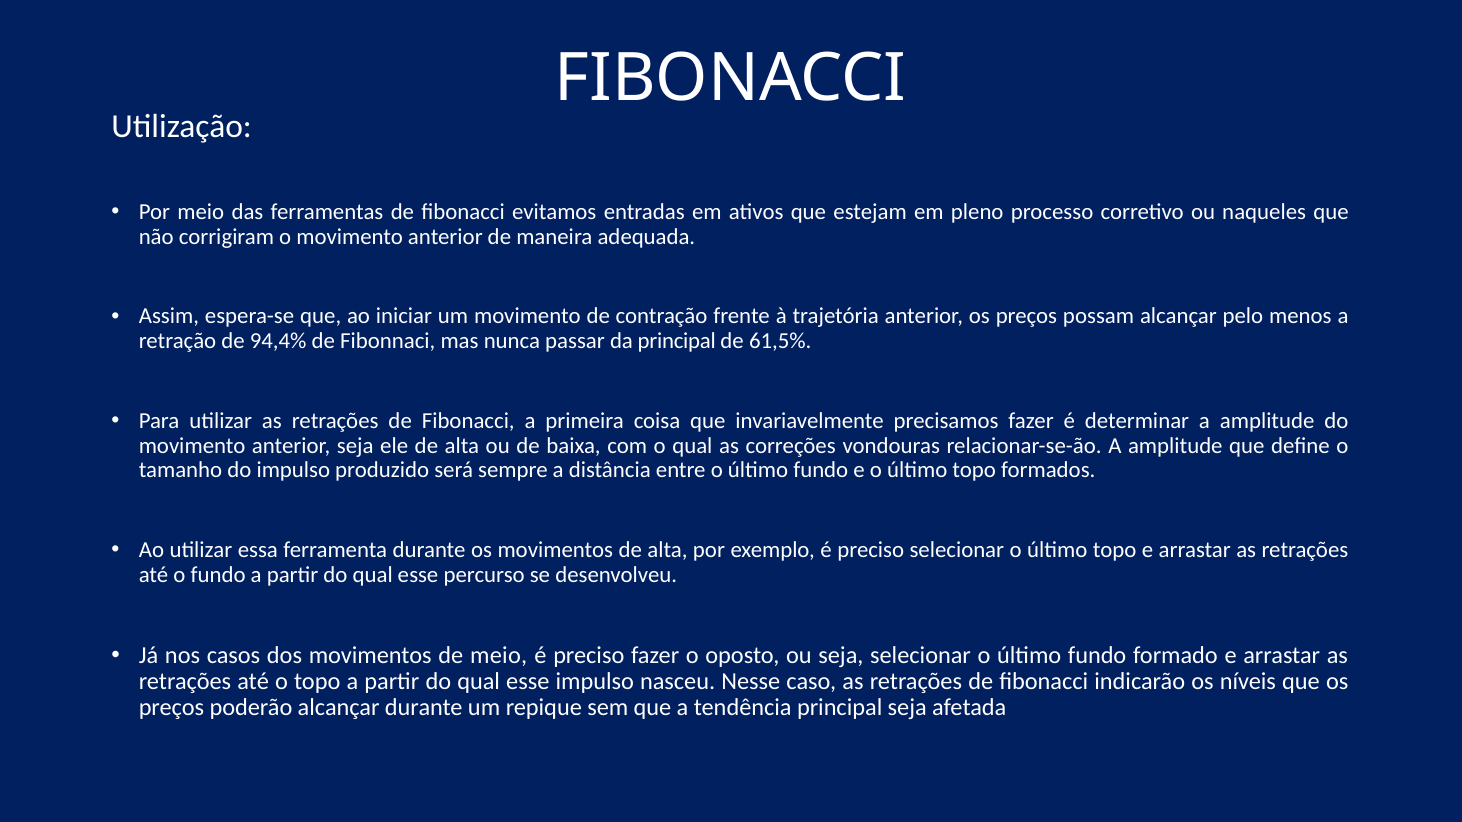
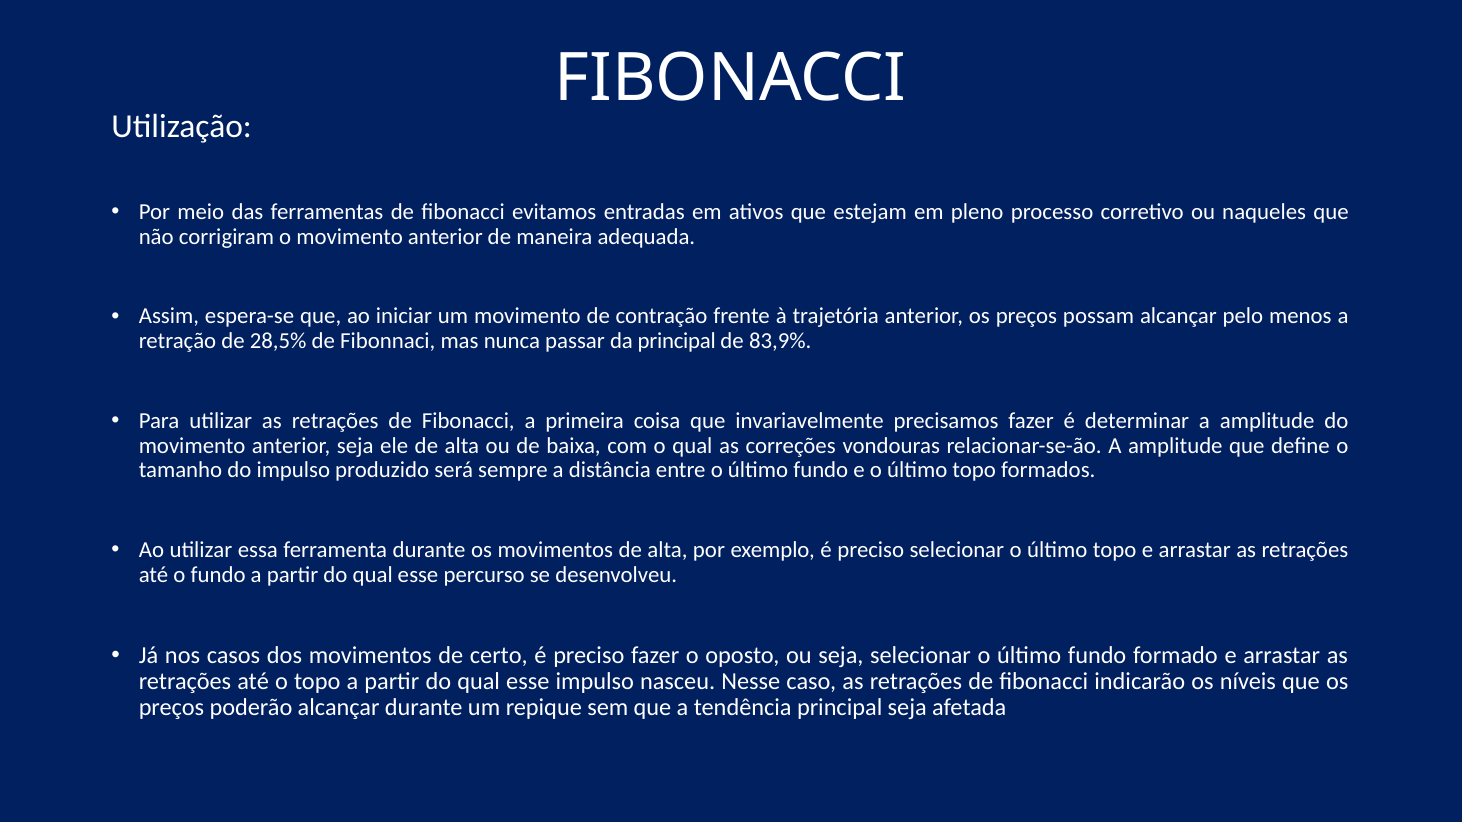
94,4%: 94,4% -> 28,5% (278, 341)
61,5%: 61,5% -> 83,9% (780, 341)
de meio: meio -> certo (499, 656)
